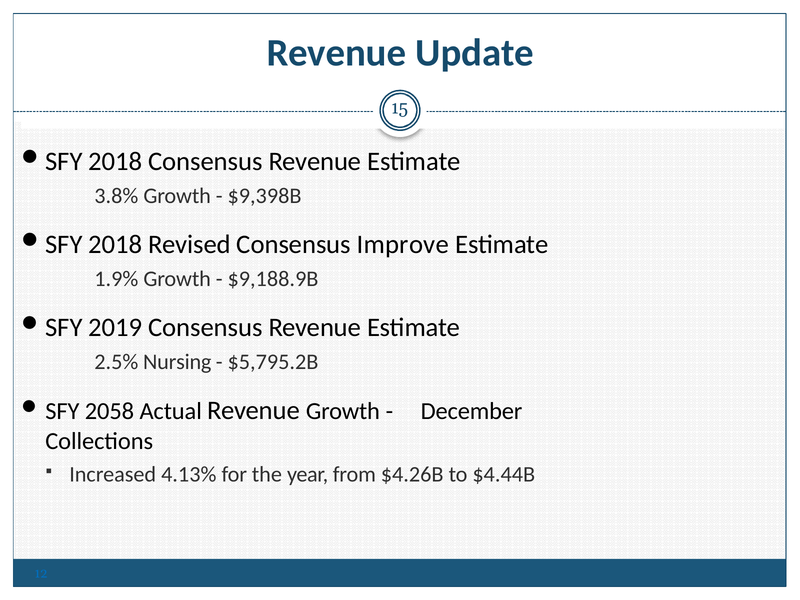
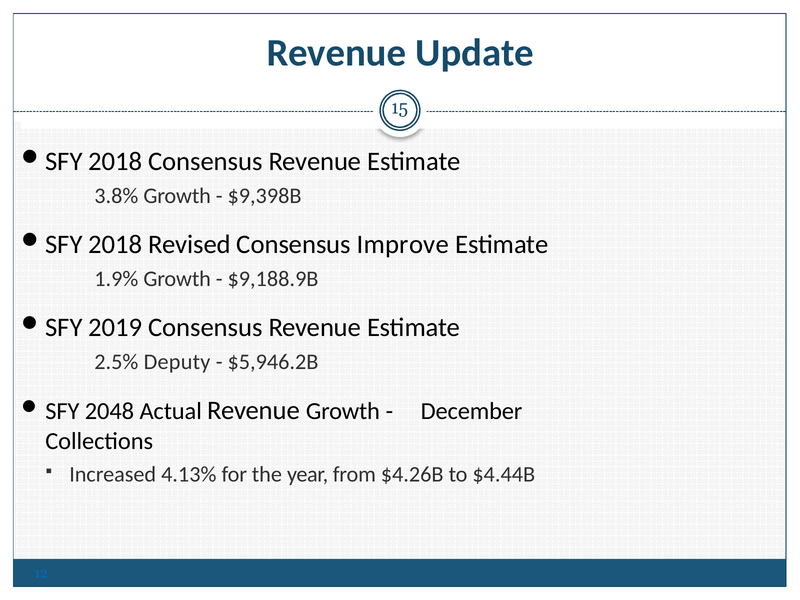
Nursing: Nursing -> Deputy (177, 362)
$5,795.2B: $5,795.2B -> $5,946.2B (273, 362)
2058: 2058 -> 2048 (109, 411)
